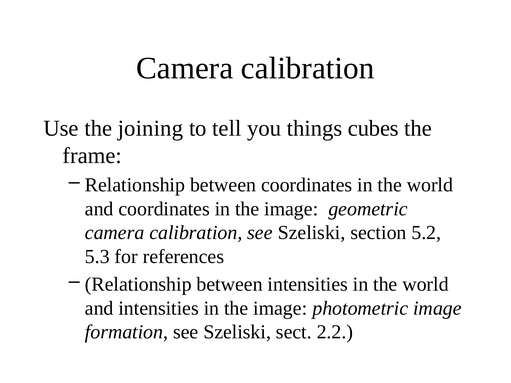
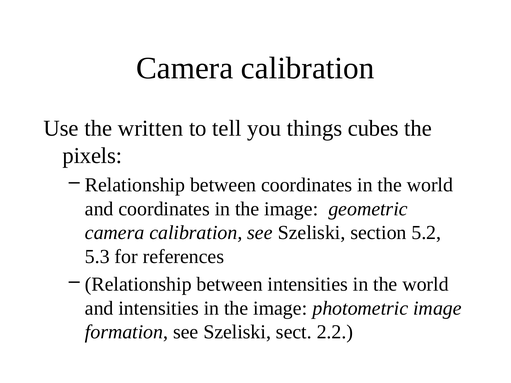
joining: joining -> written (150, 128)
frame: frame -> pixels (92, 156)
